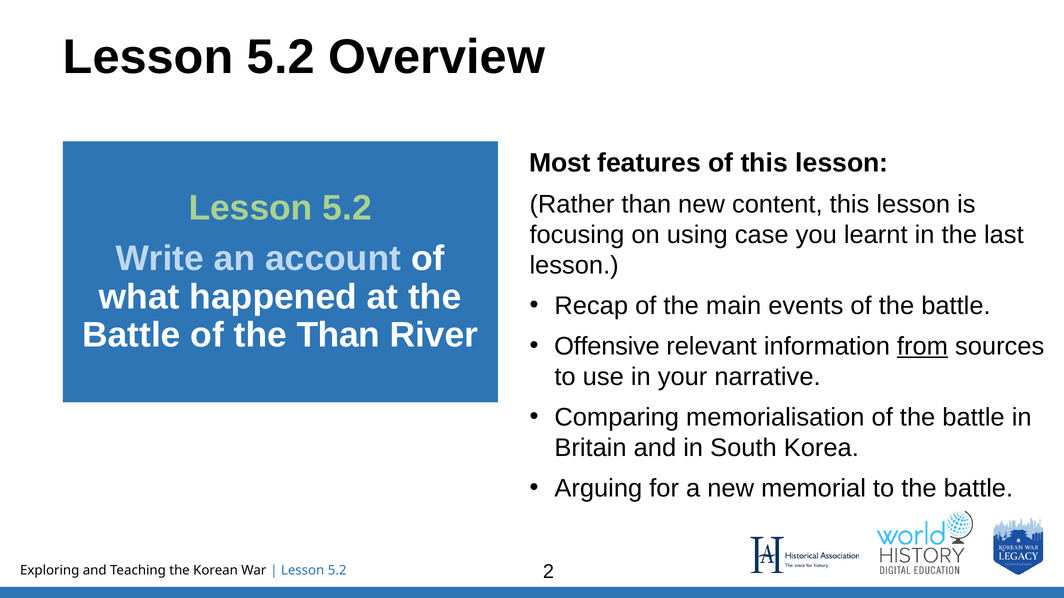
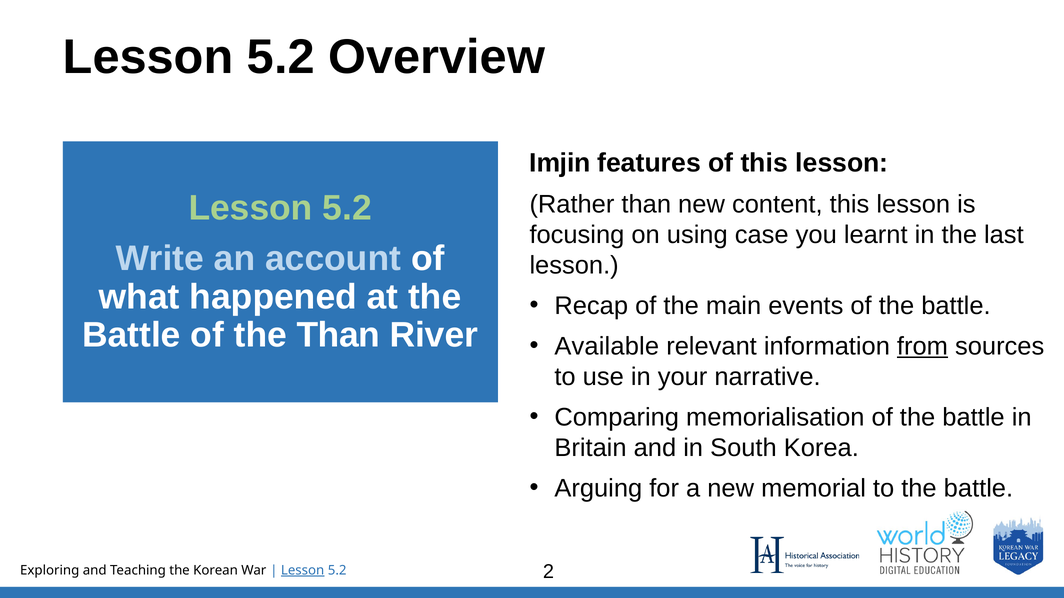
Most: Most -> Imjin (560, 163)
Offensive: Offensive -> Available (607, 347)
Lesson underline: none -> present (303, 571)
